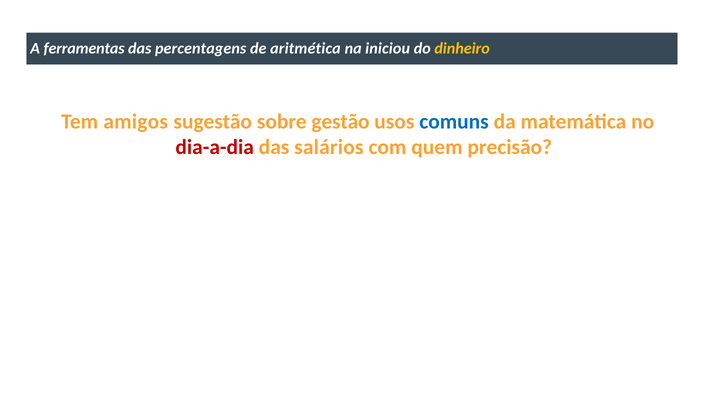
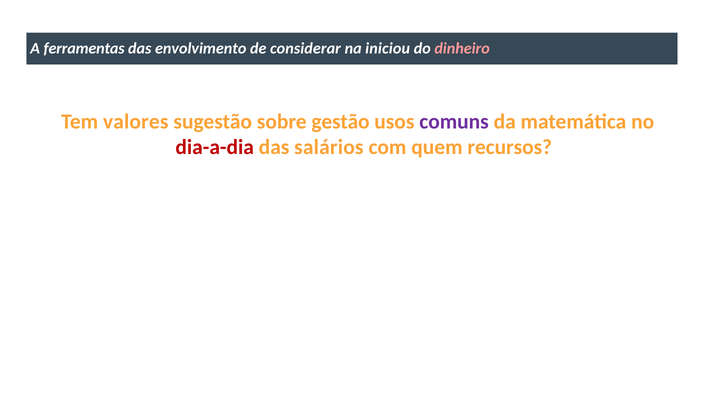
percentagens: percentagens -> envolvimento (201, 48)
aritmética: aritmética -> considerar (305, 48)
dinheiro colour: yellow -> pink (462, 48)
amigos: amigos -> valores (136, 122)
comuns colour: blue -> purple (454, 122)
precisão: precisão -> recursos (510, 147)
